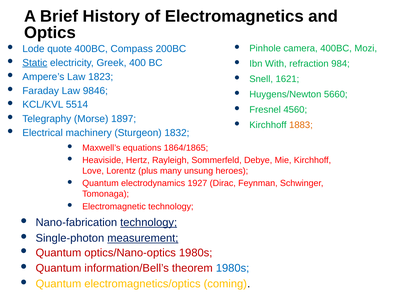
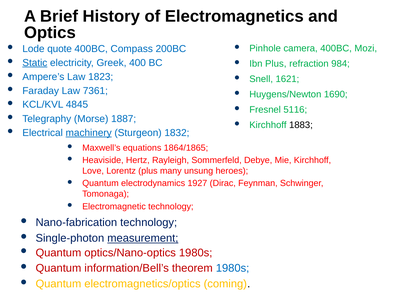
Ibn With: With -> Plus (276, 64)
9846: 9846 -> 7361 (95, 91)
5660: 5660 -> 1690 (336, 94)
5514: 5514 -> 4845 (77, 105)
4560: 4560 -> 5116 (295, 110)
1897: 1897 -> 1887 (124, 119)
1883 colour: orange -> black (301, 125)
machinery underline: none -> present (89, 133)
technology underline: present -> none (149, 223)
